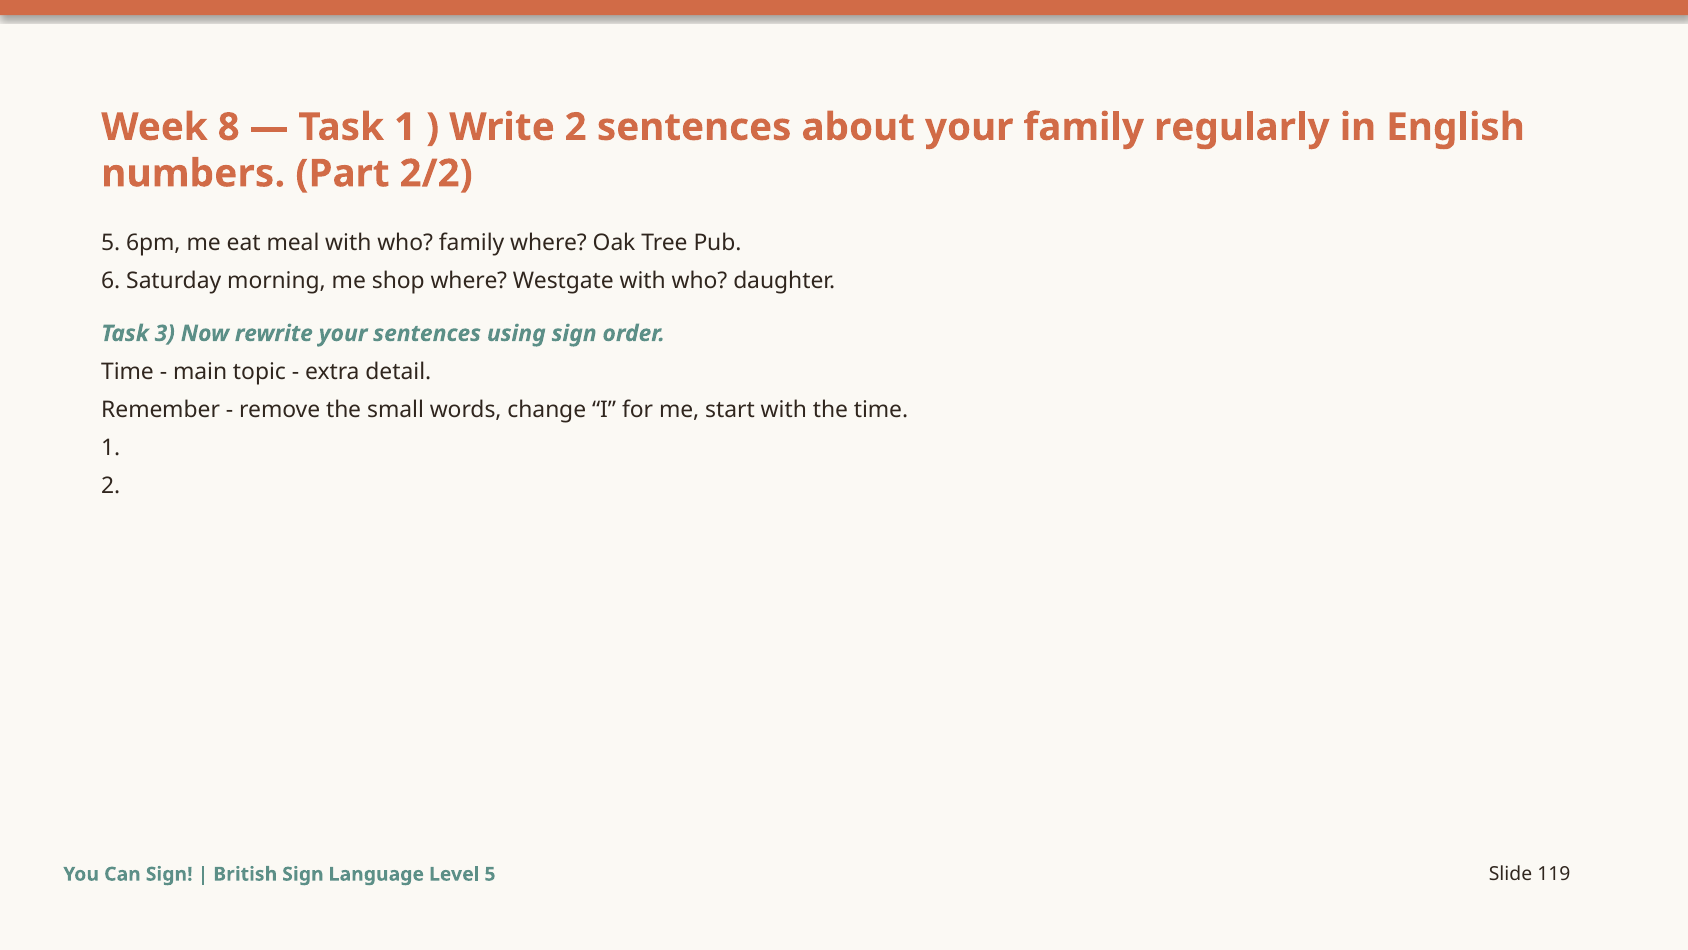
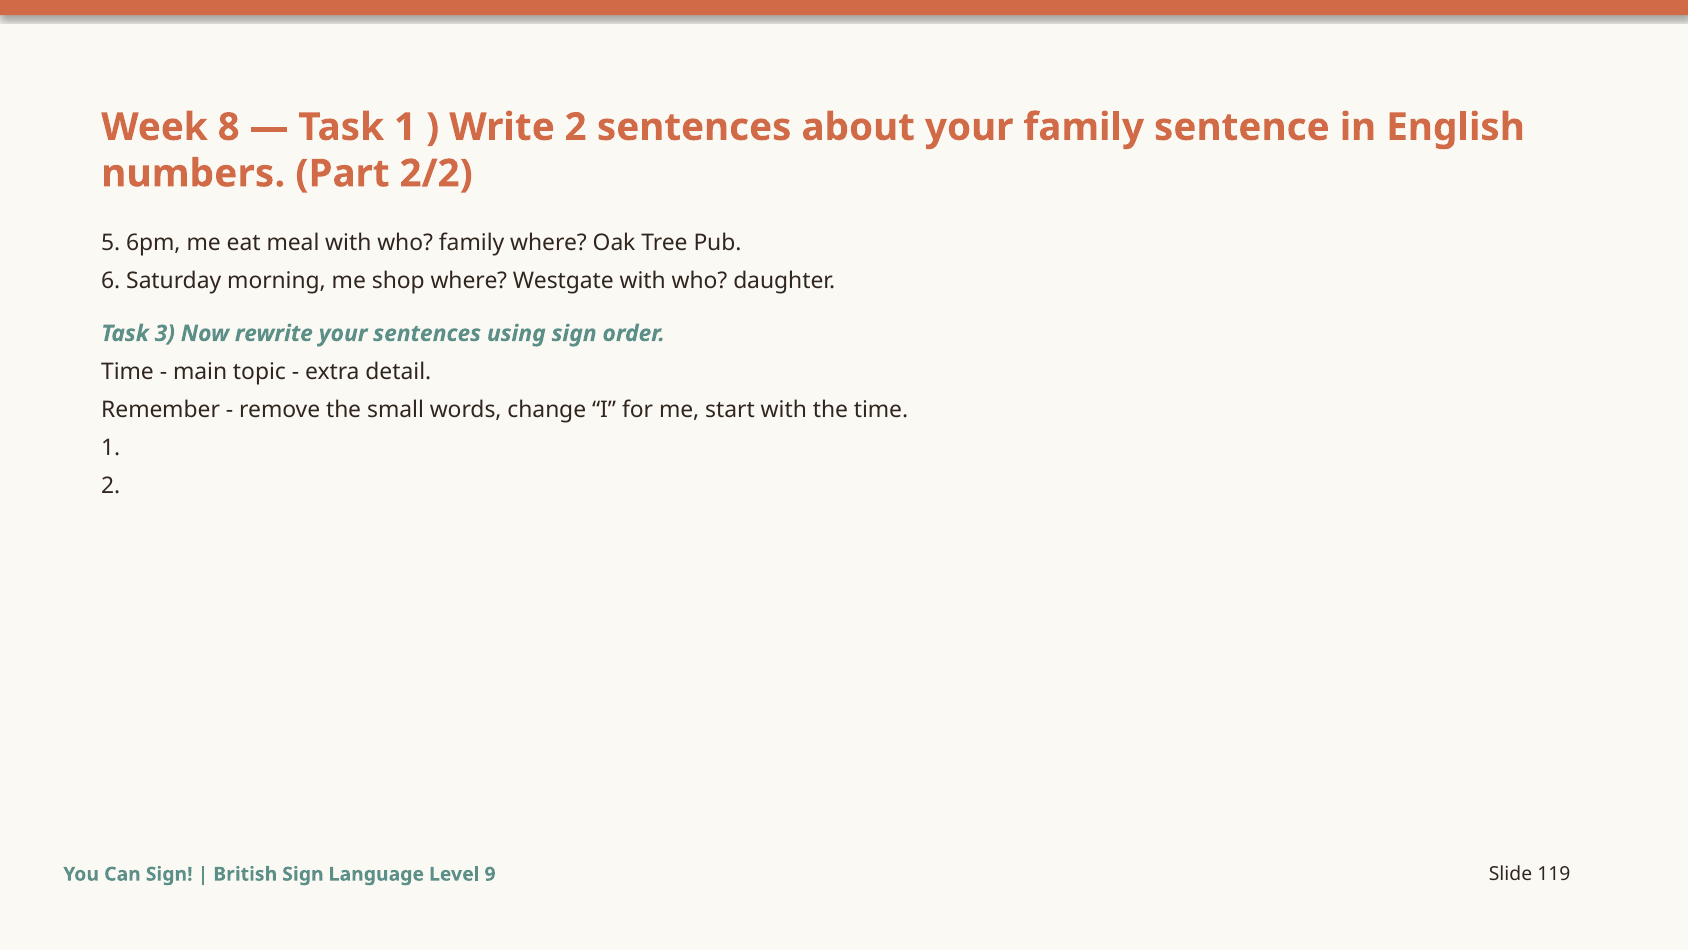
regularly: regularly -> sentence (1242, 127)
Level 5: 5 -> 9 (490, 874)
